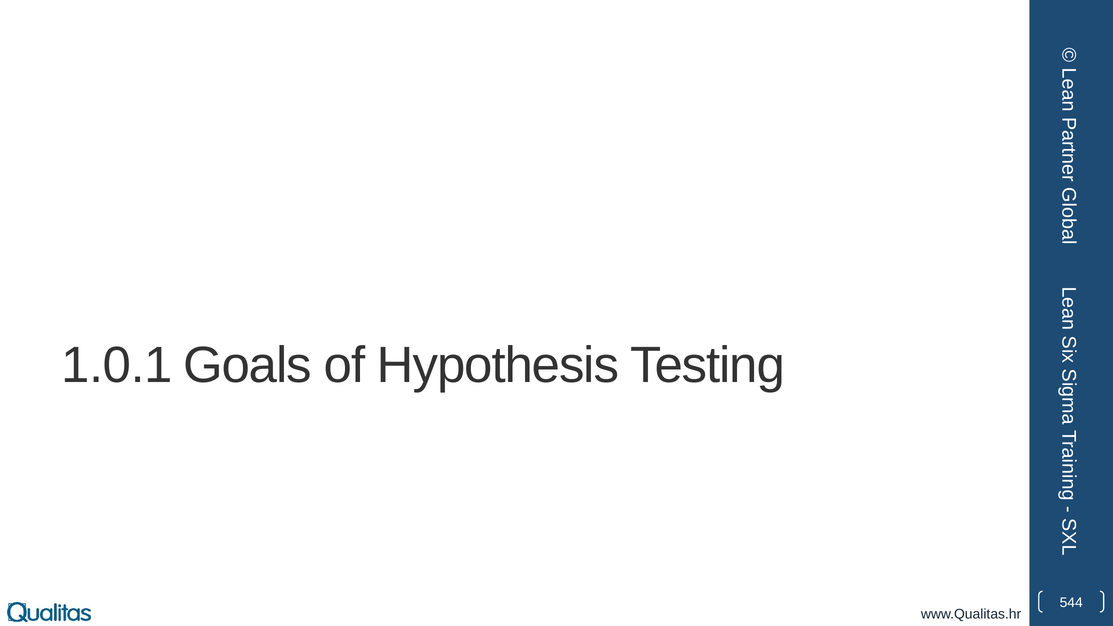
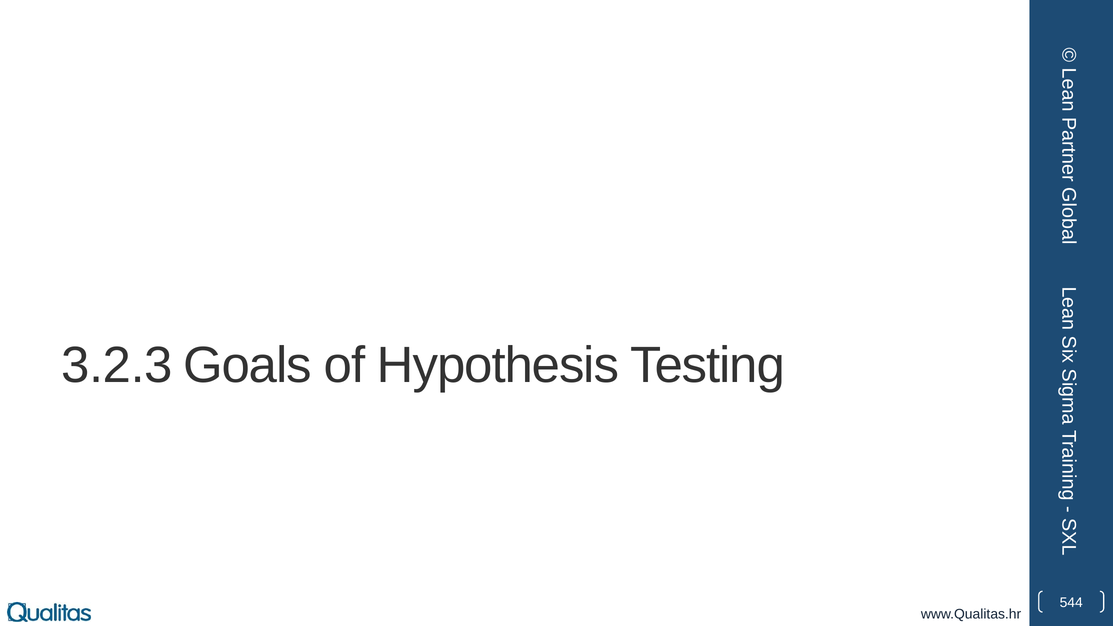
1.0.1: 1.0.1 -> 3.2.3 (117, 366)
